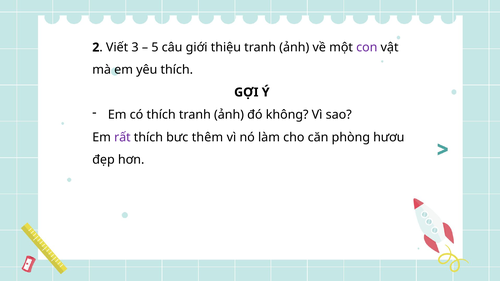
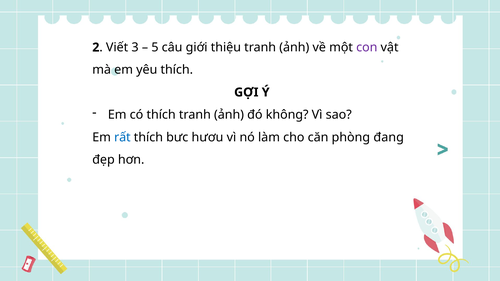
rất colour: purple -> blue (122, 137)
thêm: thêm -> hươu (207, 137)
hươu: hươu -> đang (389, 137)
